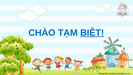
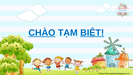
CHÀO underline: none -> present (42, 33)
